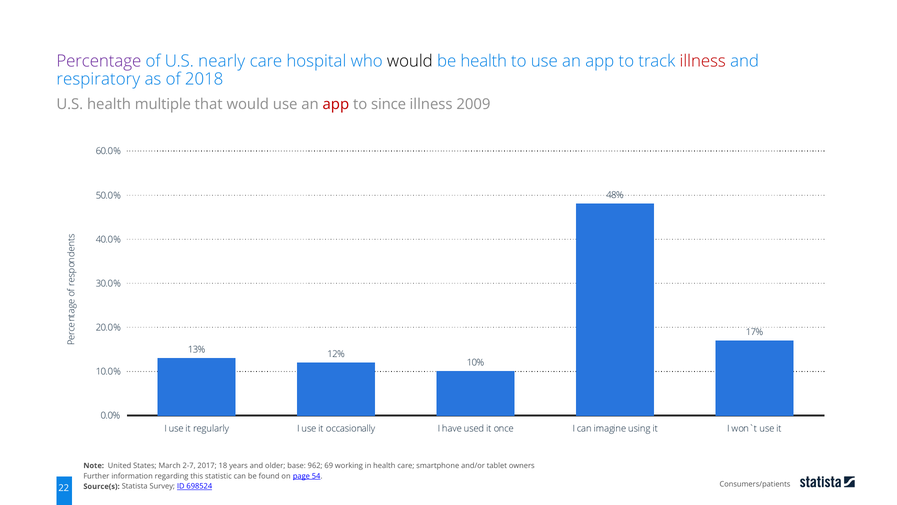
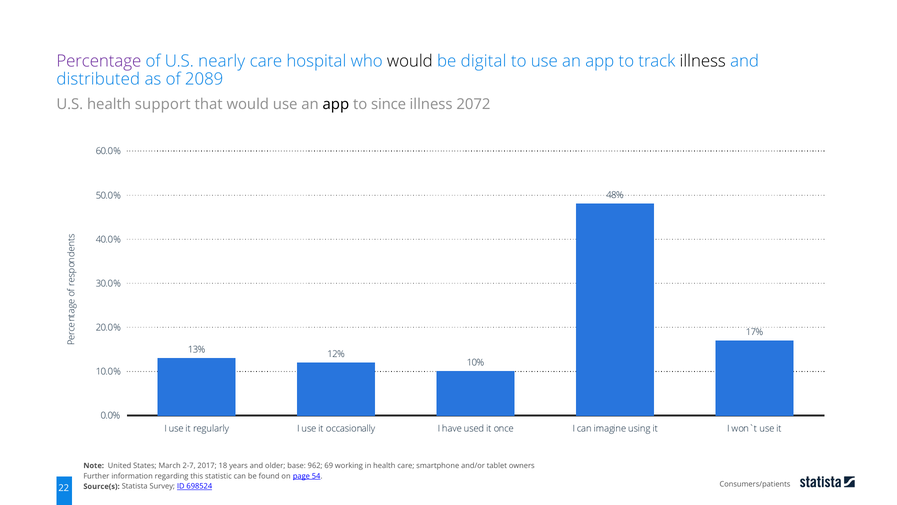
be health: health -> digital (484, 61)
illness colour: red -> black (703, 61)
respiratory: respiratory -> distributed (98, 79)
2018: 2018 -> 2089 (204, 79)
multiple: multiple -> support (163, 104)
app colour: red -> black (336, 104)
2009: 2009 -> 2072 (473, 104)
